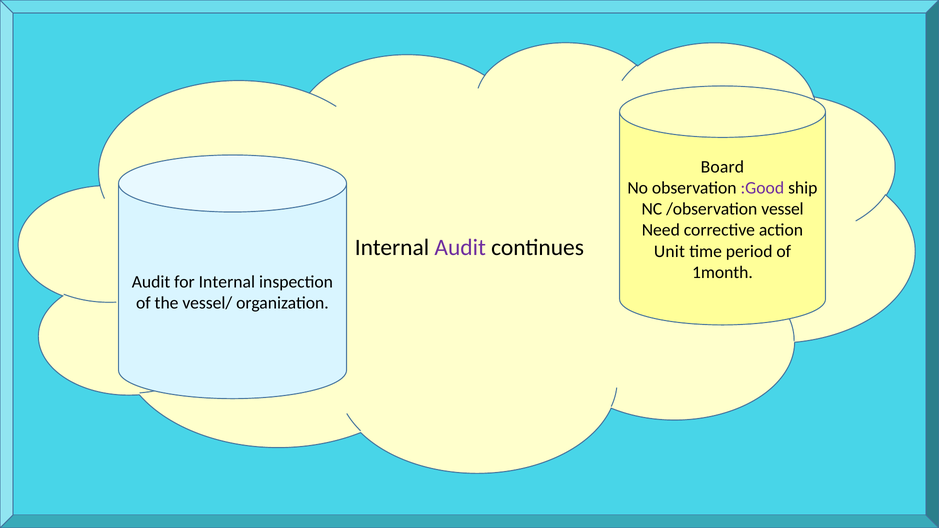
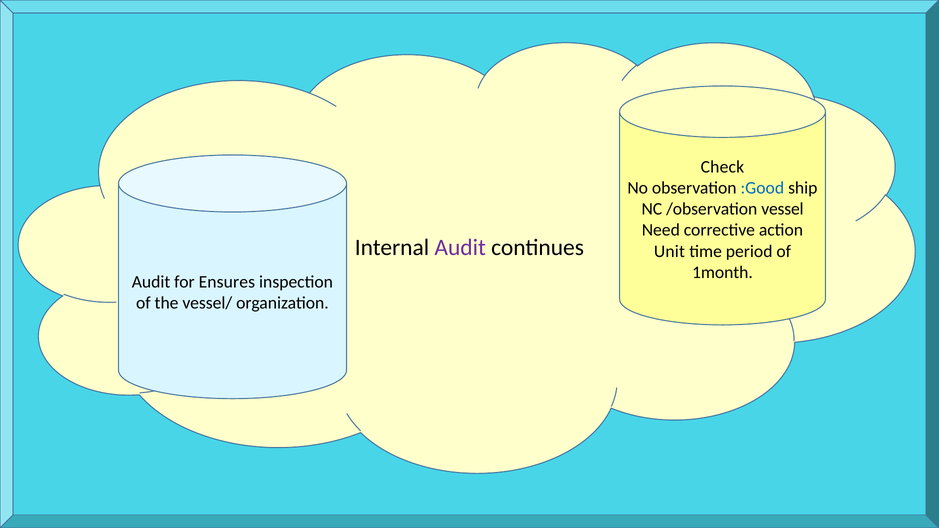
Board: Board -> Check (722, 167)
:Good colour: purple -> blue (762, 188)
for Internal: Internal -> Ensures (227, 282)
